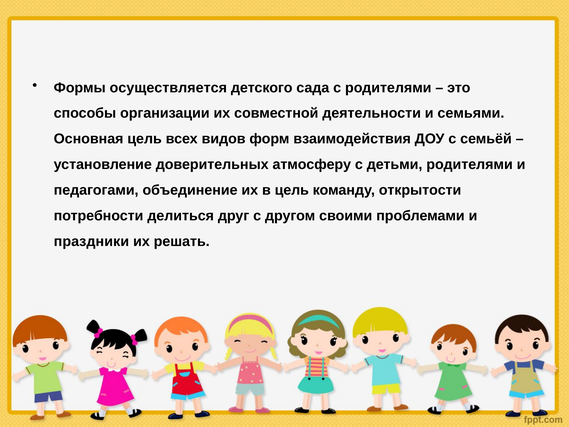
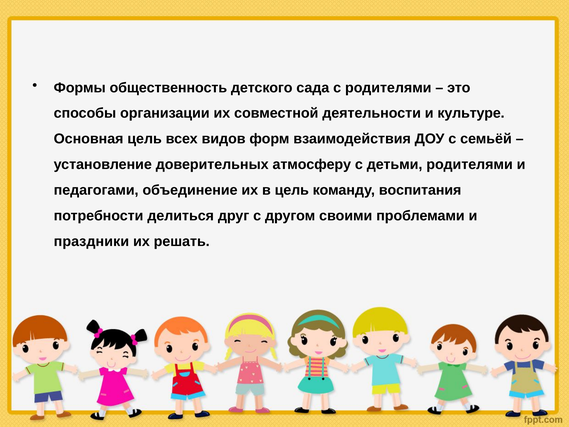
осуществляется: осуществляется -> общественность (168, 88)
семьями: семьями -> культуре (471, 113)
открытости: открытости -> воспитания (420, 190)
